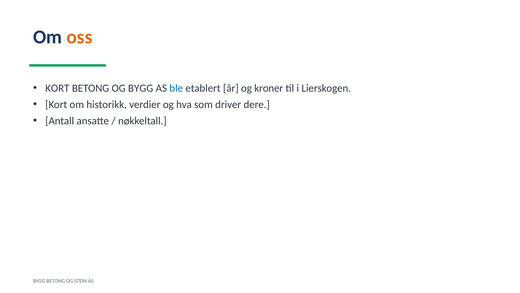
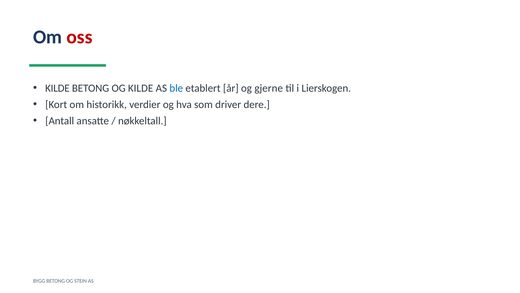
oss colour: orange -> red (79, 37)
KORT: KORT -> KILDE (57, 88)
OG BYGG: BYGG -> KILDE (141, 88)
kroner: kroner -> gjerne (269, 88)
